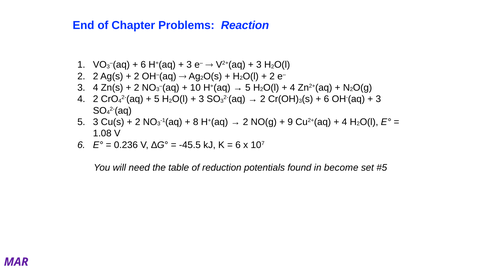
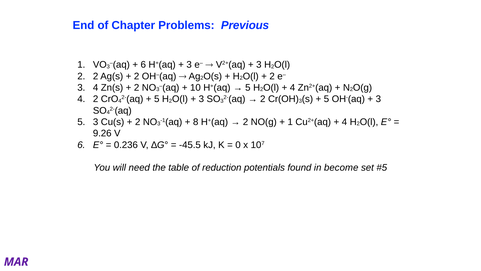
Reaction: Reaction -> Previous (245, 25)
6: 6 -> 5 (326, 99)
9: 9 -> 1 (290, 122)
1.08: 1.08 -> 9.26 (102, 133)
6: 6 -> 0 (238, 145)
